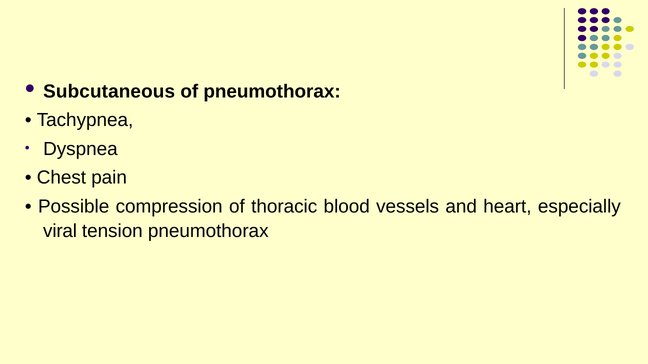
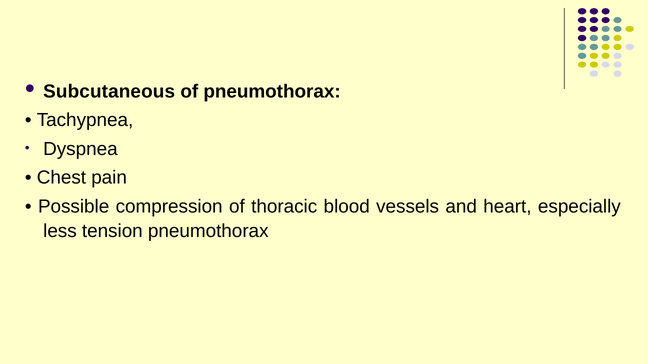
viral: viral -> less (60, 232)
